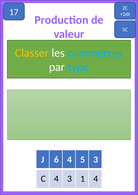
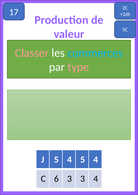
Classer colour: yellow -> pink (32, 53)
type colour: light blue -> pink (78, 67)
J 6: 6 -> 5 (56, 160)
4 5 3: 3 -> 4 (96, 160)
C 4: 4 -> 6 (56, 179)
3 1: 1 -> 3 (83, 179)
